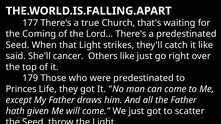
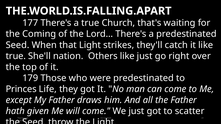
said: said -> true (16, 56)
cancer: cancer -> nation (68, 56)
